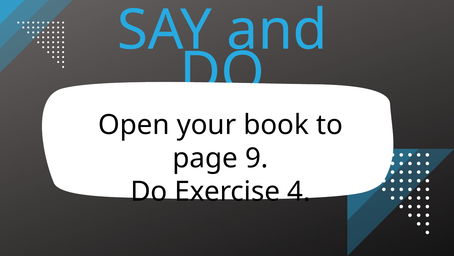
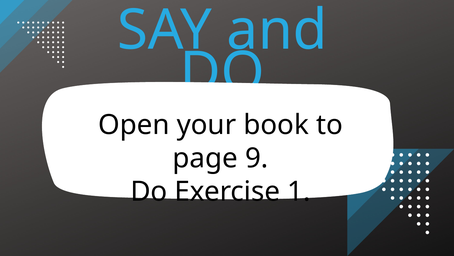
4: 4 -> 1 (299, 191)
